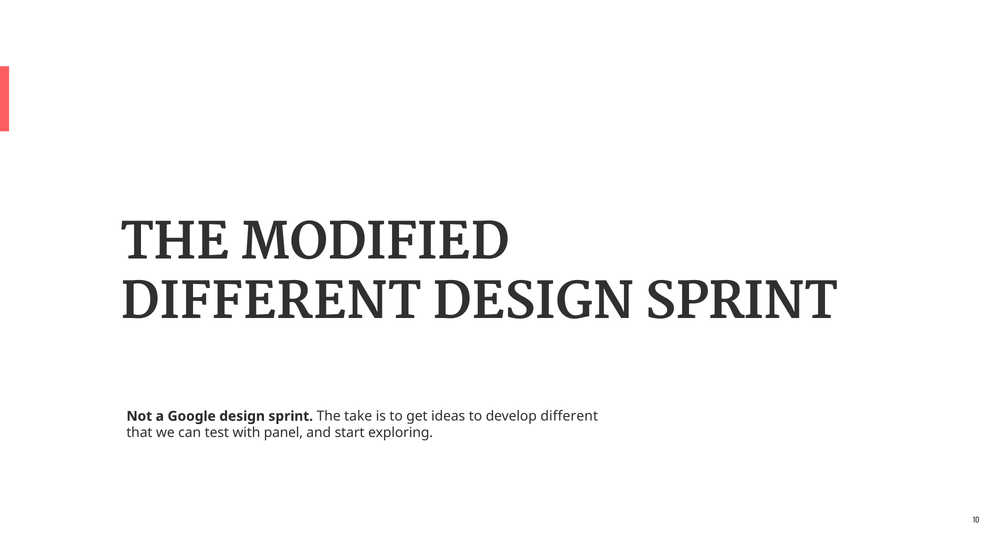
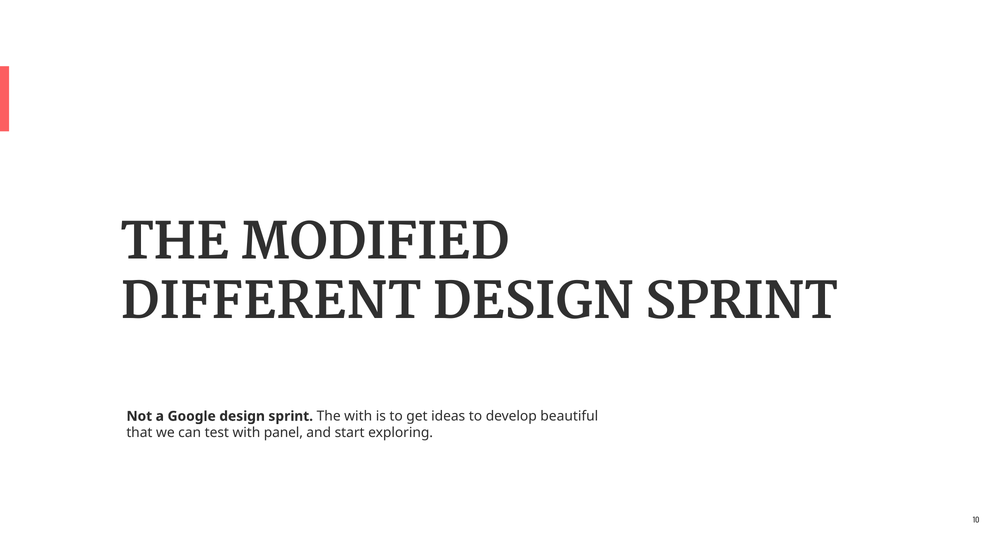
The take: take -> with (358, 416)
develop different: different -> beautiful (569, 416)
